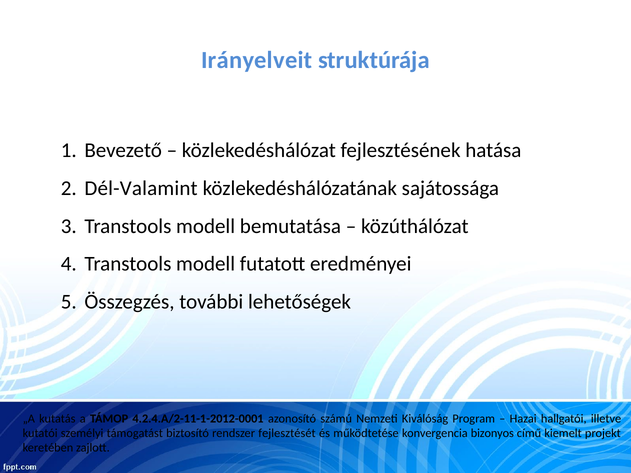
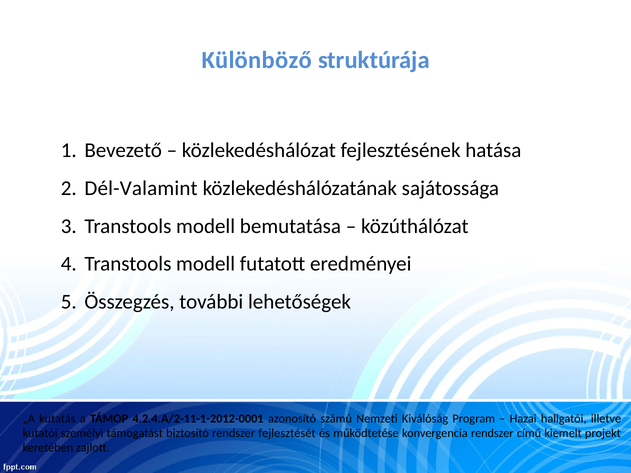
Irányelveit: Irányelveit -> Különböző (257, 60)
konvergencia bizonyos: bizonyos -> rendszer (492, 433)
